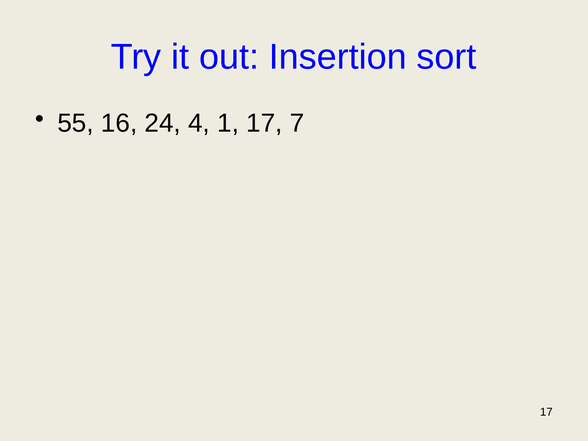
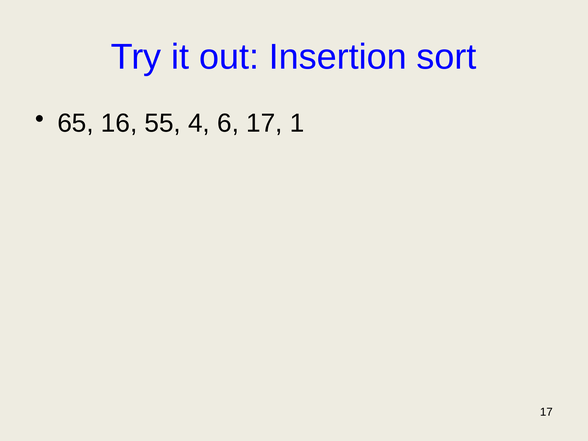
55: 55 -> 65 (75, 123)
24: 24 -> 55 (163, 123)
1: 1 -> 6 (228, 123)
7: 7 -> 1 (297, 123)
